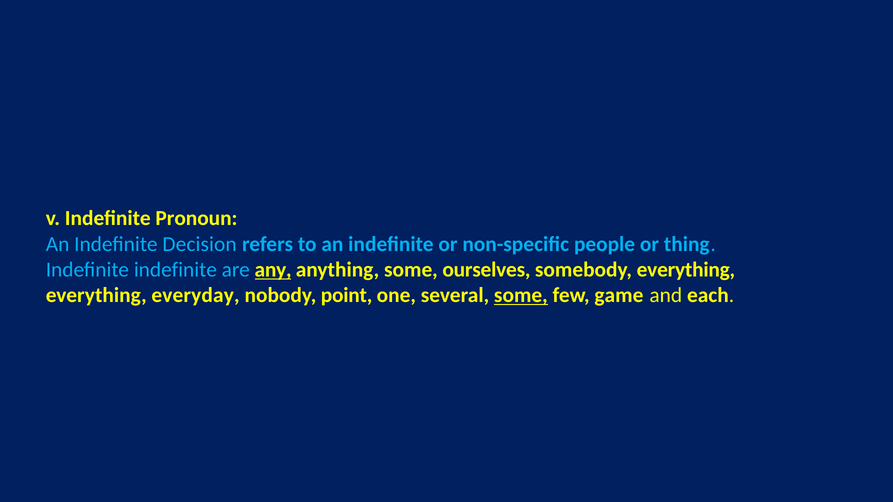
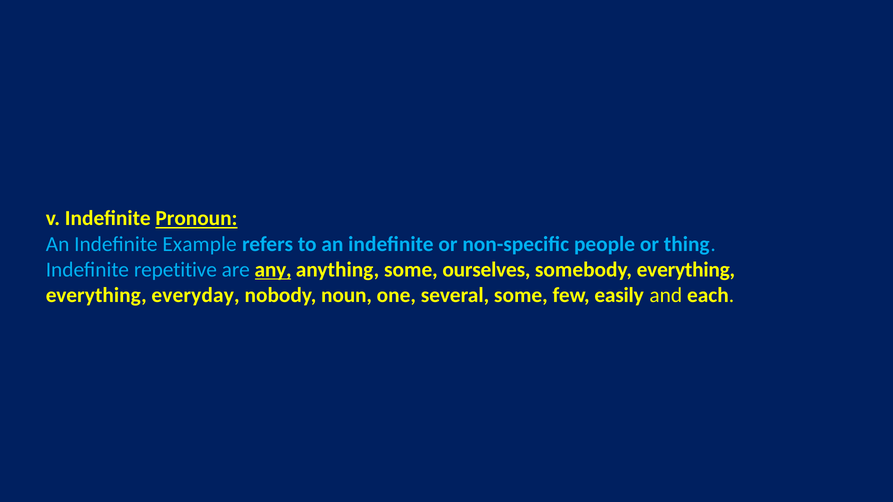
Pronoun underline: none -> present (196, 219)
Decision: Decision -> Example (200, 244)
Indefinite indefinite: indefinite -> repetitive (175, 270)
point: point -> noun (347, 296)
some underline: present -> none (521, 296)
game: game -> easily (619, 296)
